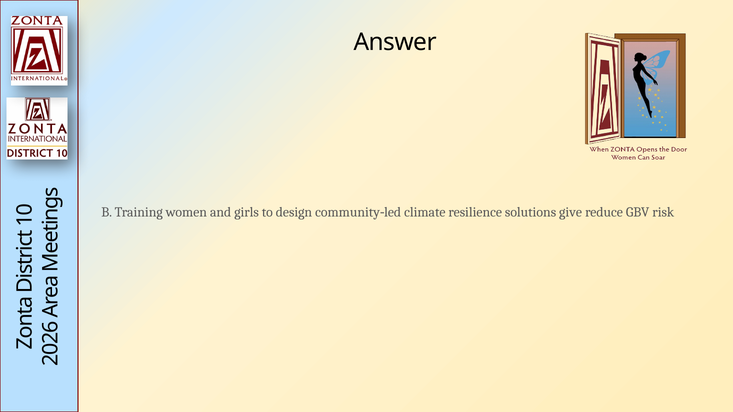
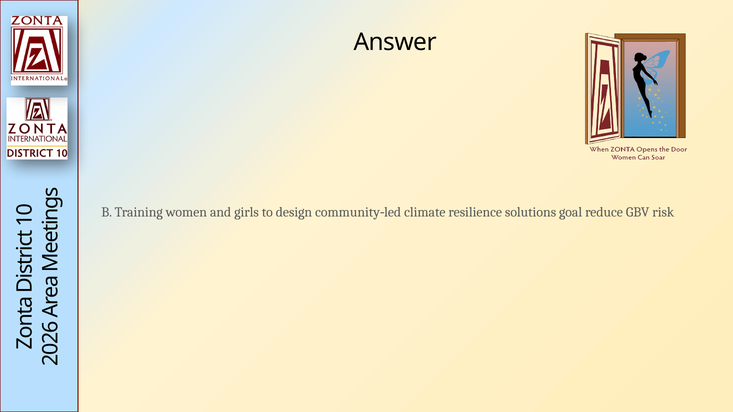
give: give -> goal (571, 212)
